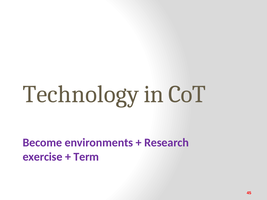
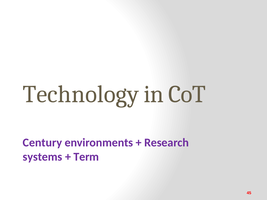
Become: Become -> Century (42, 143)
exercise: exercise -> systems (42, 157)
